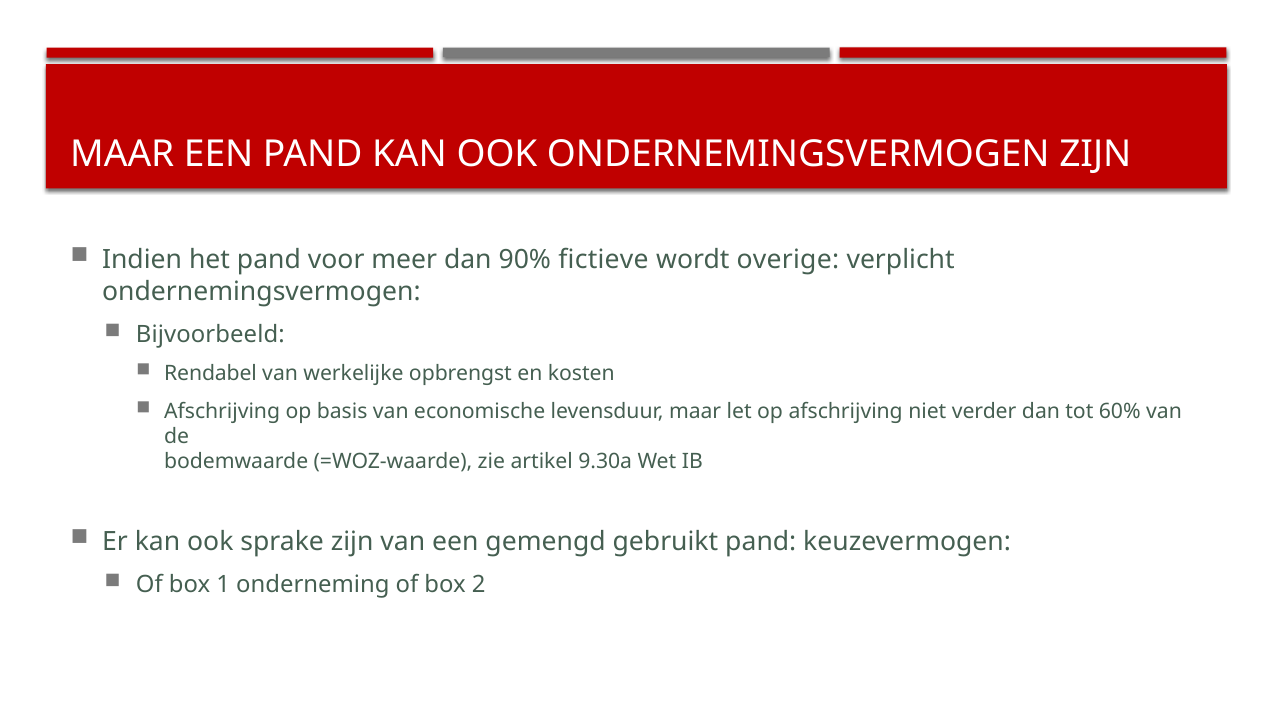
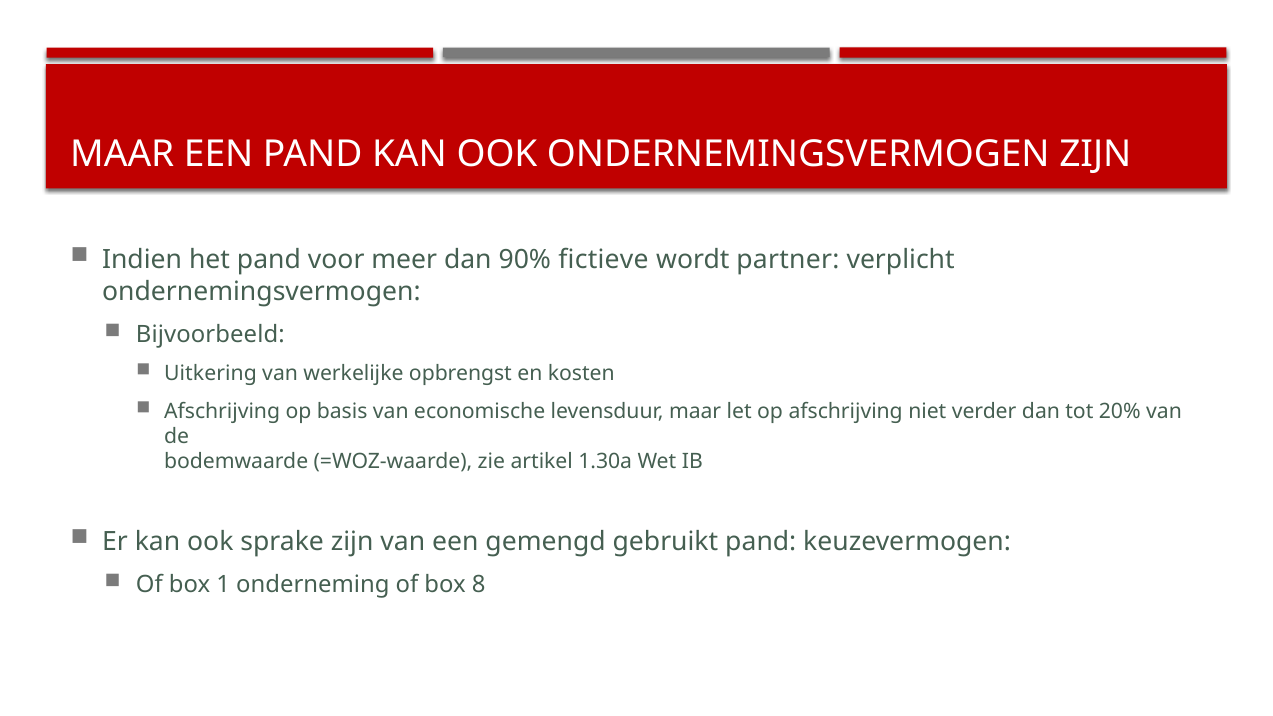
overige: overige -> partner (788, 260)
Rendabel: Rendabel -> Uitkering (210, 374)
60%: 60% -> 20% (1120, 411)
9.30a: 9.30a -> 1.30a (605, 462)
2: 2 -> 8 (479, 585)
